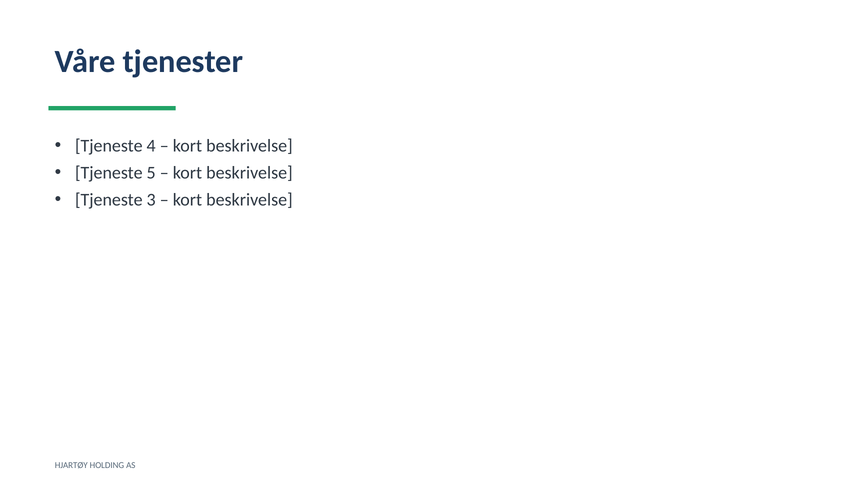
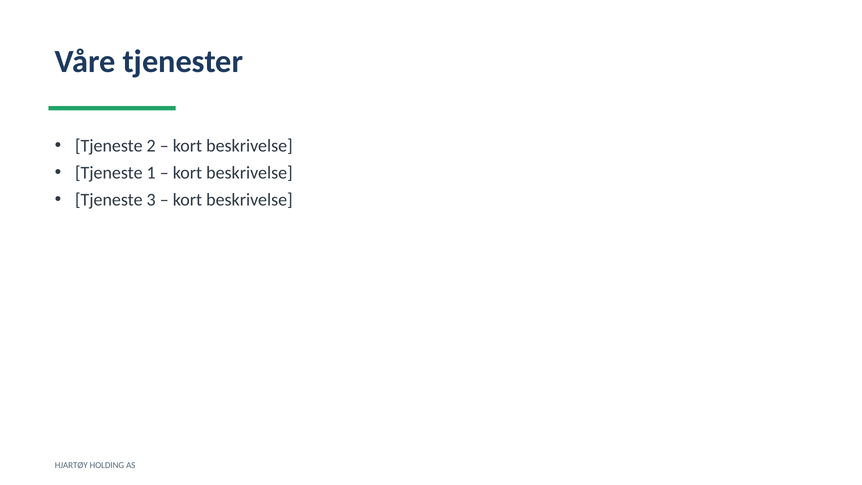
4: 4 -> 2 (151, 146)
5: 5 -> 1 (151, 173)
